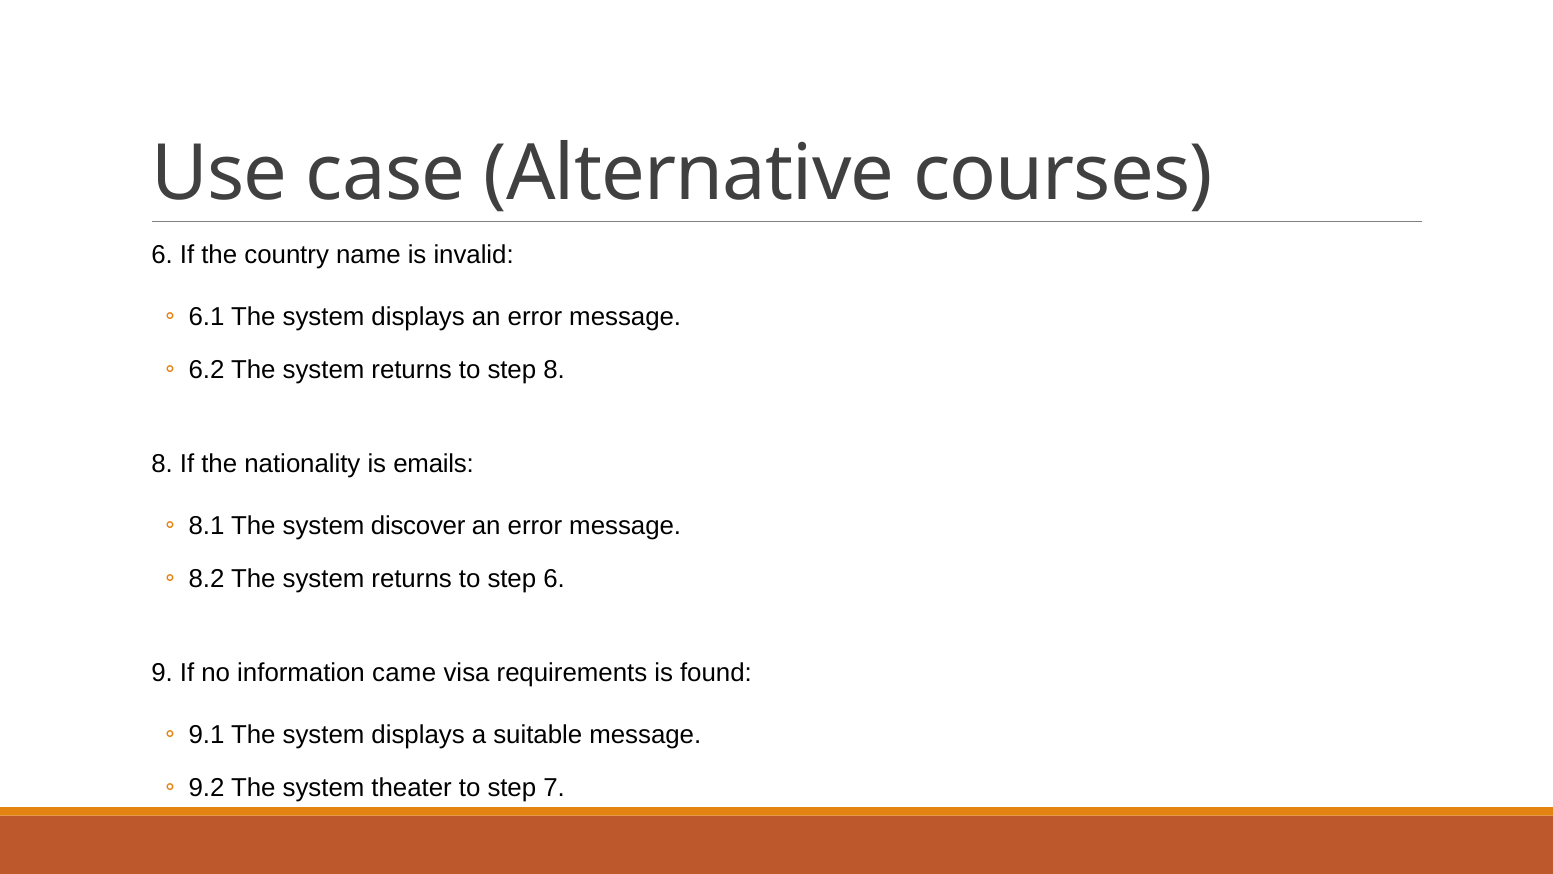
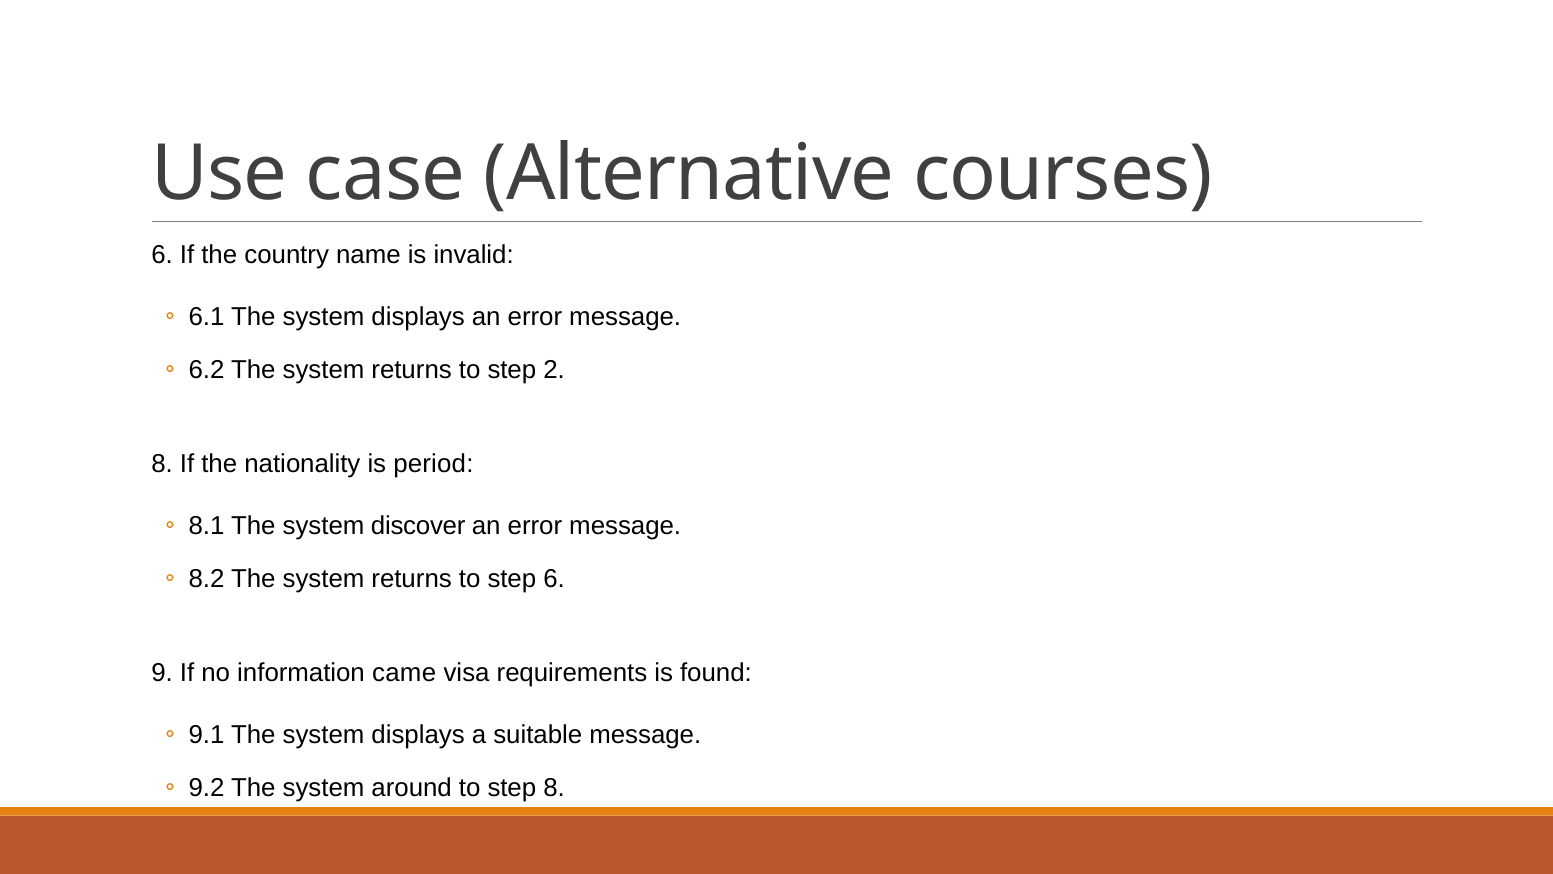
step 8: 8 -> 2 (554, 370)
emails: emails -> period (433, 464)
theater: theater -> around (412, 787)
step 7: 7 -> 8 (554, 787)
